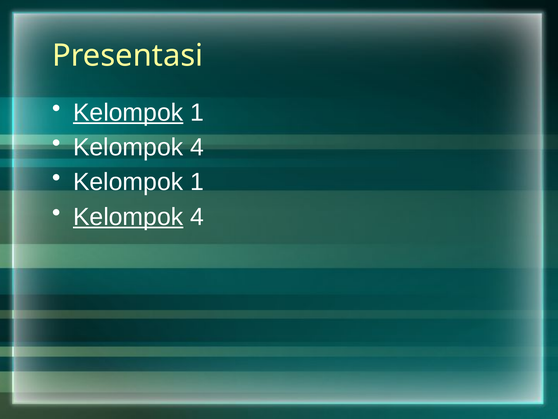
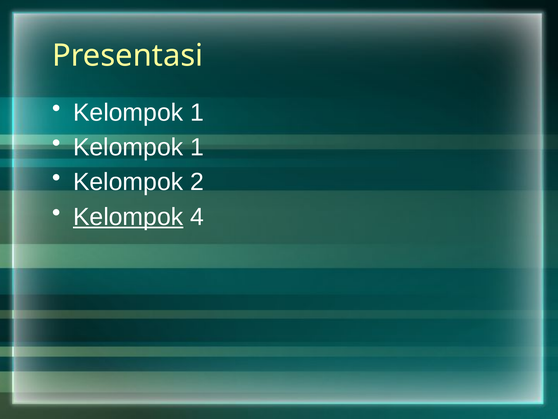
Kelompok underline: present -> none (128, 112)
4: 4 -> 1 (197, 147)
1: 1 -> 2 (197, 182)
